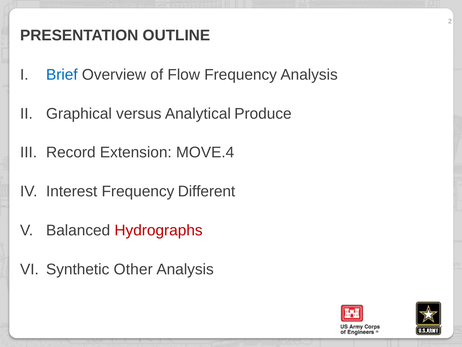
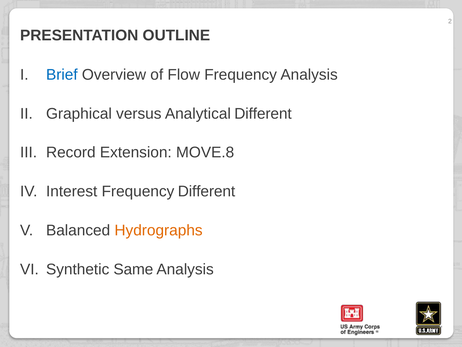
Analytical Produce: Produce -> Different (263, 113)
MOVE.4: MOVE.4 -> MOVE.8 (205, 152)
Hydrographs colour: red -> orange (159, 230)
Other: Other -> Same (133, 269)
